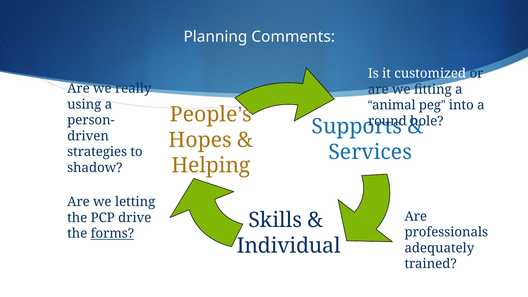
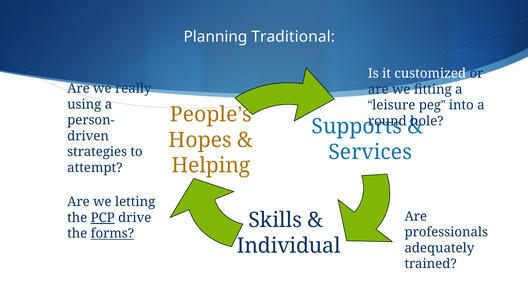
Comments: Comments -> Traditional (293, 37)
animal: animal -> leisure (394, 105)
shadow: shadow -> attempt (95, 168)
PCP underline: none -> present (103, 218)
